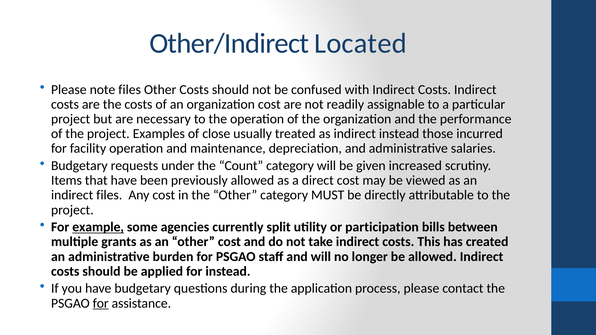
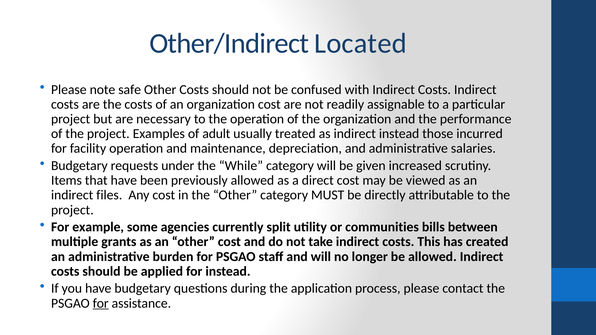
note files: files -> safe (130, 90)
close: close -> adult (216, 134)
Count: Count -> While (241, 166)
example underline: present -> none (98, 227)
participation: participation -> communities (382, 227)
